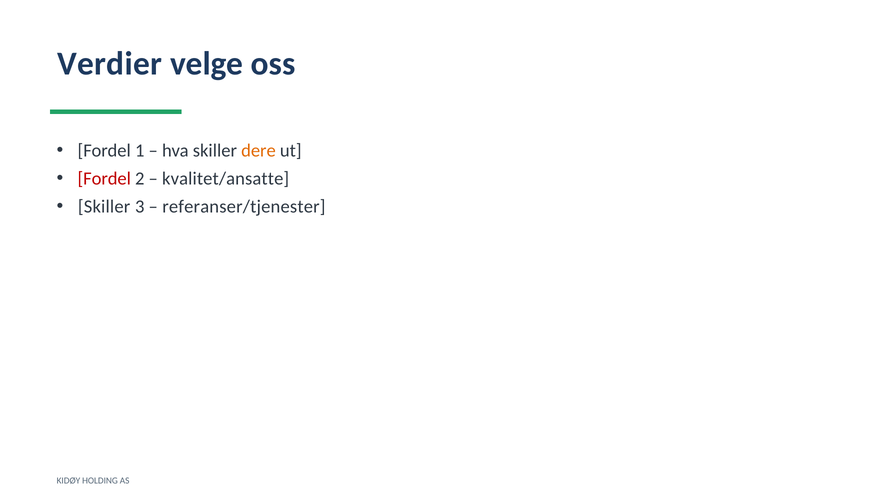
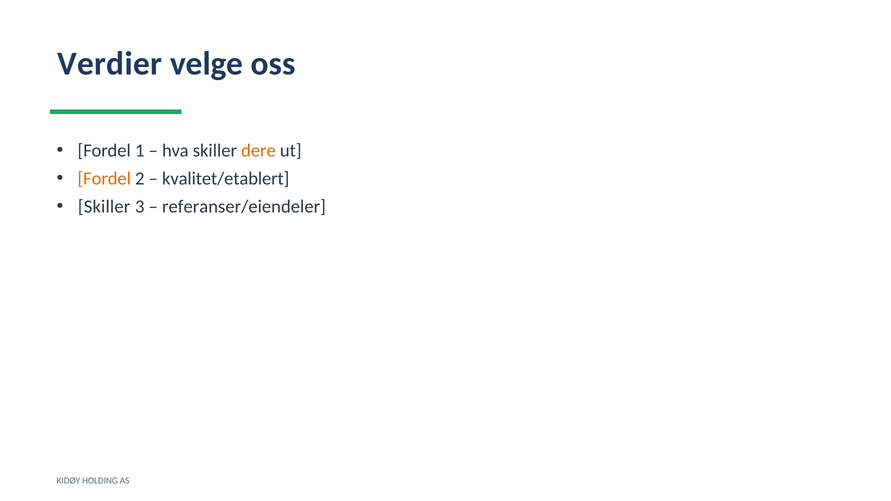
Fordel colour: red -> orange (104, 179)
kvalitet/ansatte: kvalitet/ansatte -> kvalitet/etablert (226, 179)
referanser/tjenester: referanser/tjenester -> referanser/eiendeler (244, 207)
